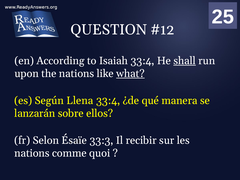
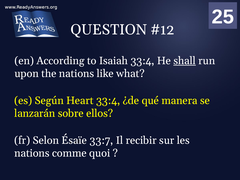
what underline: present -> none (130, 74)
Llena: Llena -> Heart (80, 101)
33:3: 33:3 -> 33:7 (101, 140)
